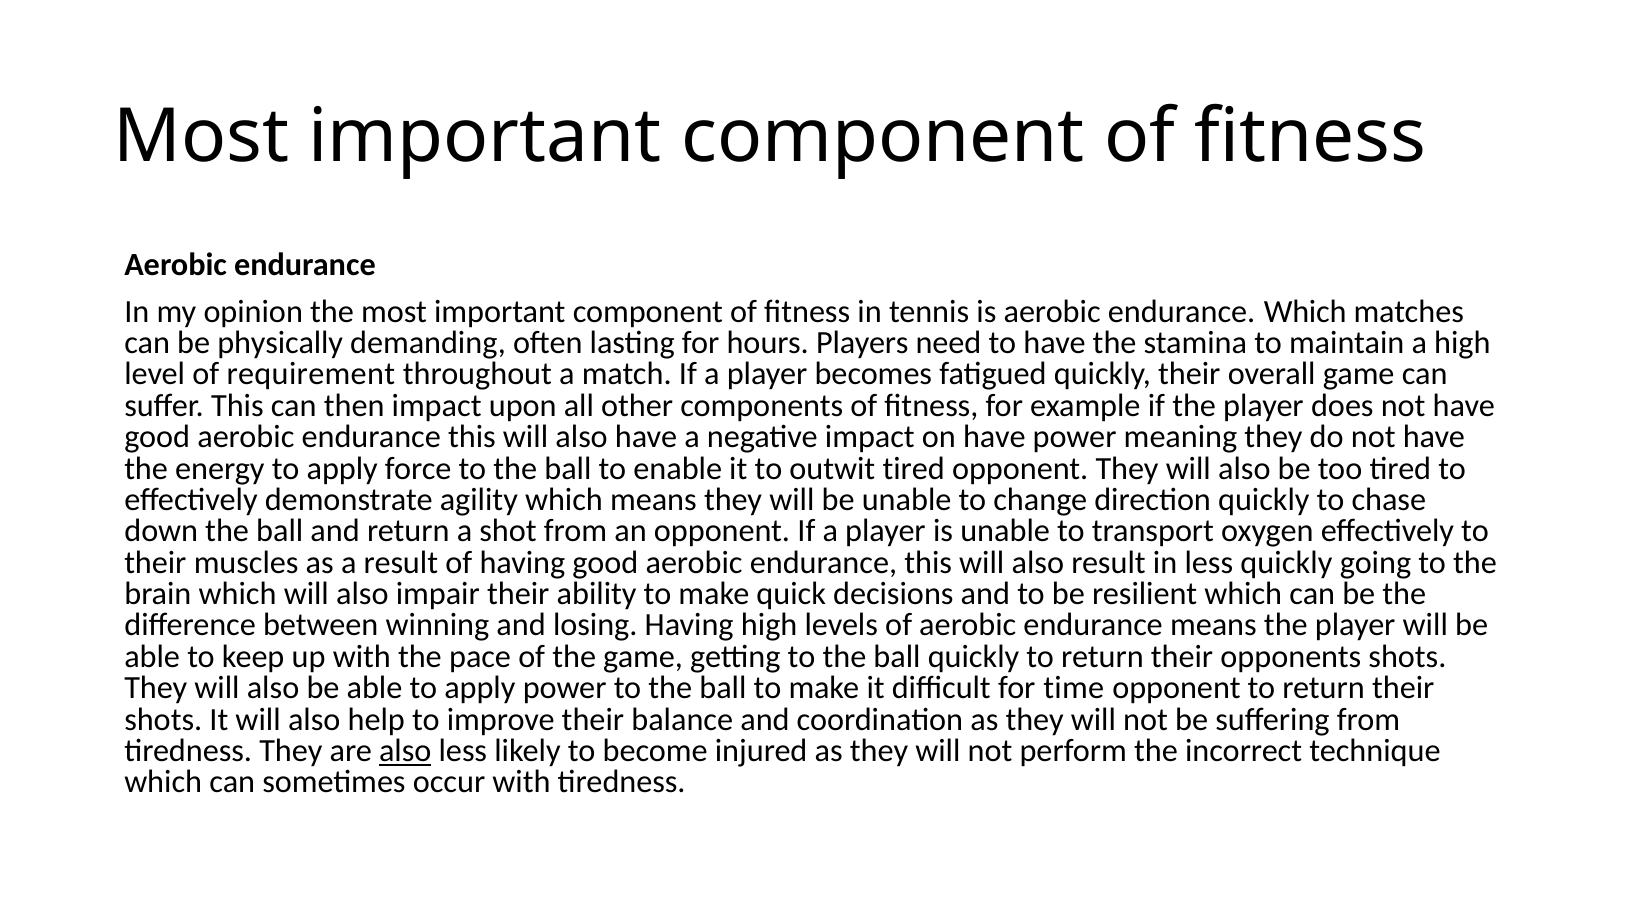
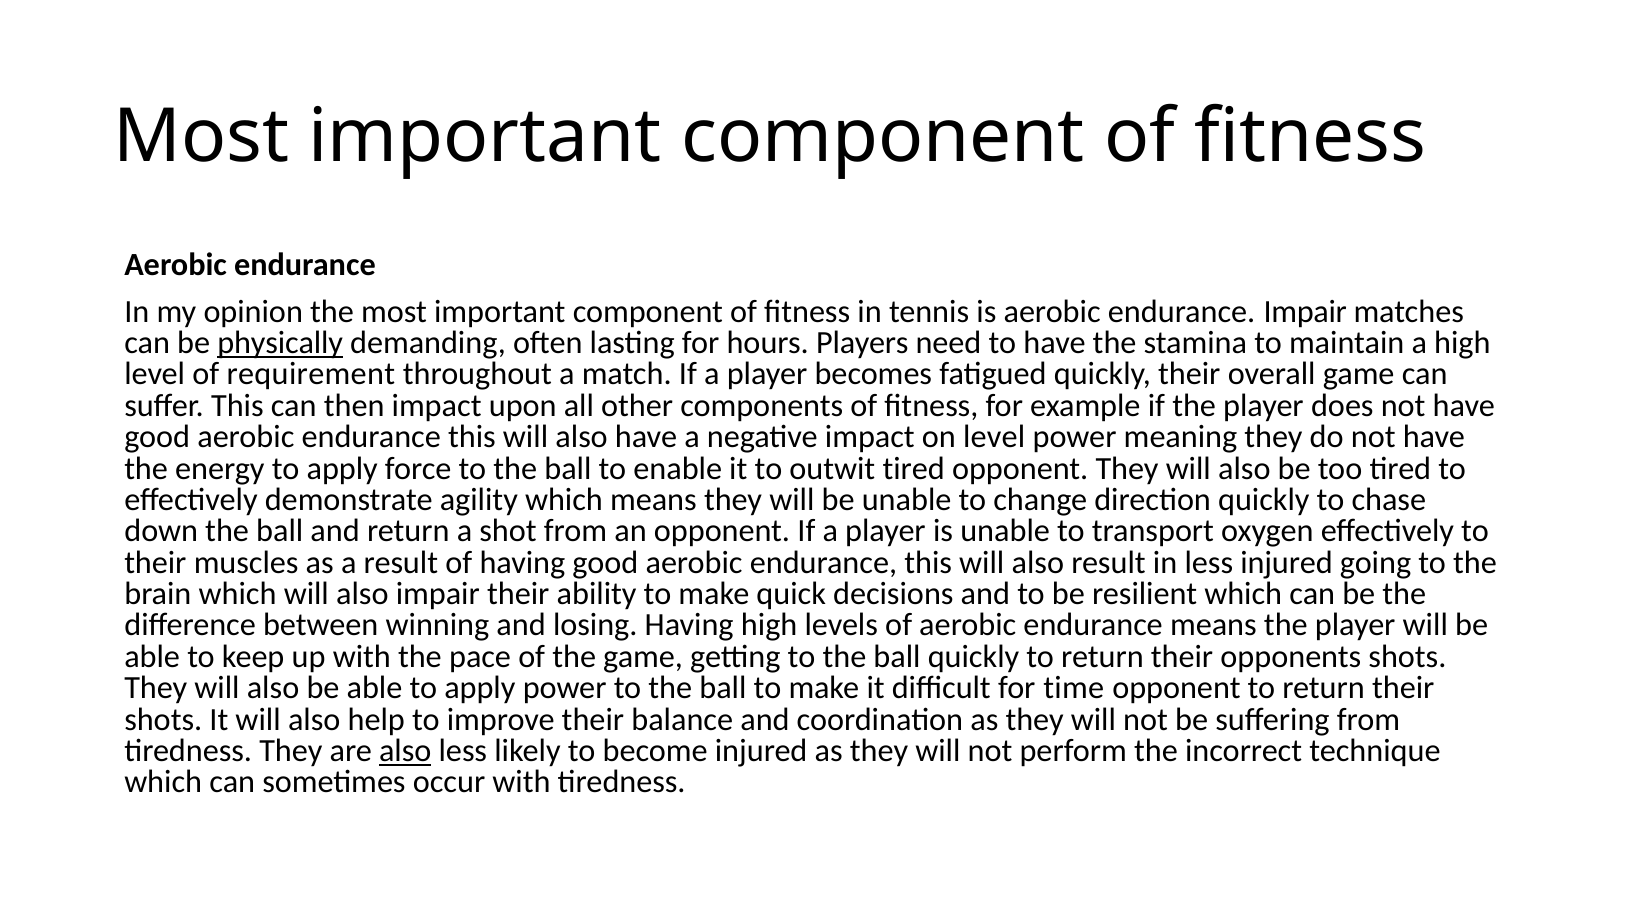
endurance Which: Which -> Impair (1305, 311)
physically underline: none -> present (280, 343)
on have: have -> level (994, 437)
less quickly: quickly -> injured (1287, 562)
